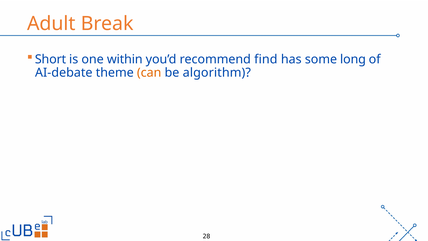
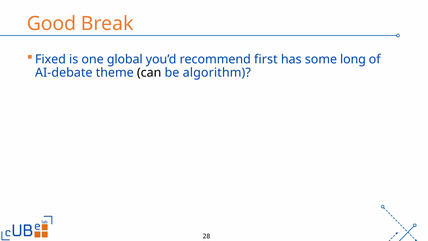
Adult: Adult -> Good (51, 24)
Short: Short -> Fixed (50, 59)
within: within -> global (125, 59)
find: find -> first (266, 59)
can colour: orange -> black (149, 73)
